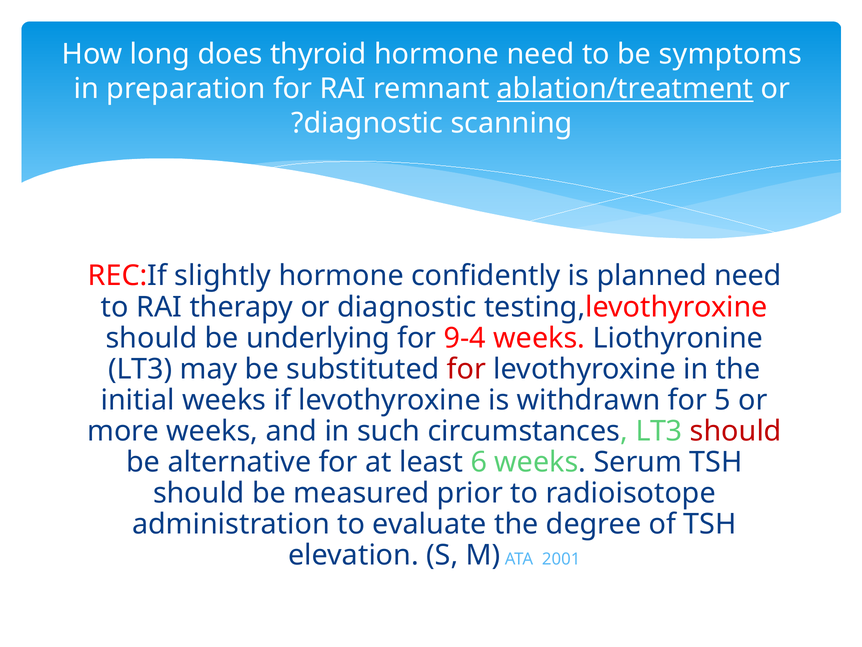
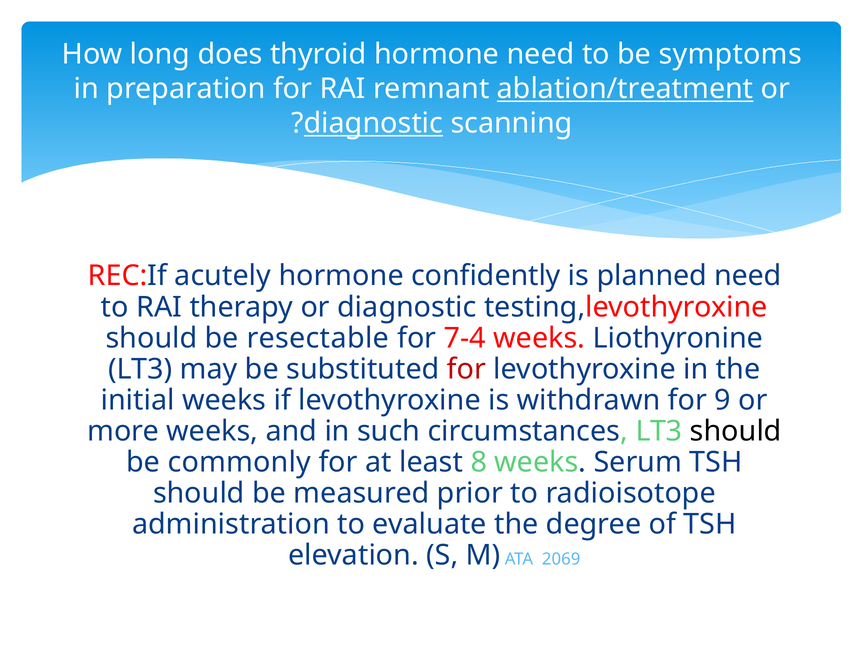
diagnostic underline: none -> present (373, 123)
slightly: slightly -> acutely (223, 276)
underlying: underlying -> resectable (318, 338)
9-4: 9-4 -> 7-4 (465, 338)
5: 5 -> 9 (723, 400)
should colour: red -> black (736, 431)
alternative: alternative -> commonly (239, 462)
6: 6 -> 8 (479, 462)
2001: 2001 -> 2069 (561, 559)
